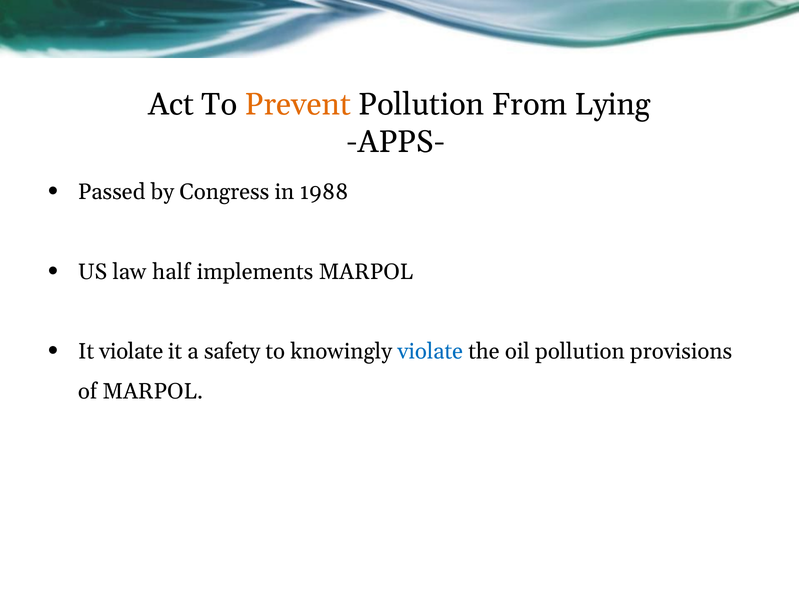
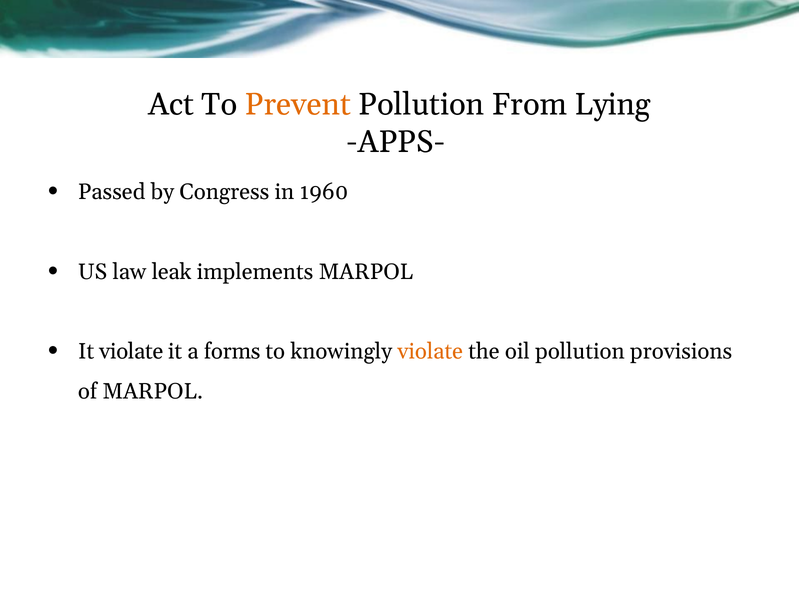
1988: 1988 -> 1960 (324, 192)
half: half -> leak (172, 272)
safety: safety -> forms (232, 352)
violate colour: blue -> orange (430, 352)
